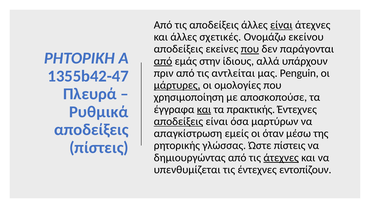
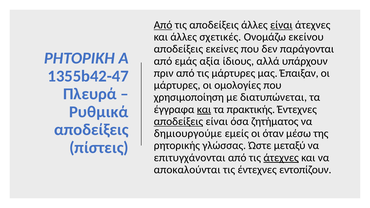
Από underline: none -> present (163, 25)
που underline: present -> none (250, 49)
από underline: present -> none (163, 61)
στην: στην -> αξία (210, 61)
τις αντλείται: αντλείται -> μάρτυρες (233, 73)
Penguin: Penguin -> Έπαιξαν (299, 73)
μάρτυρες underline: present -> none (177, 85)
αποσκοπούσε: αποσκοπούσε -> διατυπώνεται (274, 97)
μαρτύρων: μαρτύρων -> ζητήματος (275, 122)
απαγκίστρωση: απαγκίστρωση -> δημιουργούμε (188, 134)
Ώστε πίστεις: πίστεις -> μεταξύ (290, 146)
δημιουργώντας: δημιουργώντας -> επιτυγχάνονται (190, 158)
υπενθυμίζεται: υπενθυμίζεται -> αποκαλούνται (187, 170)
